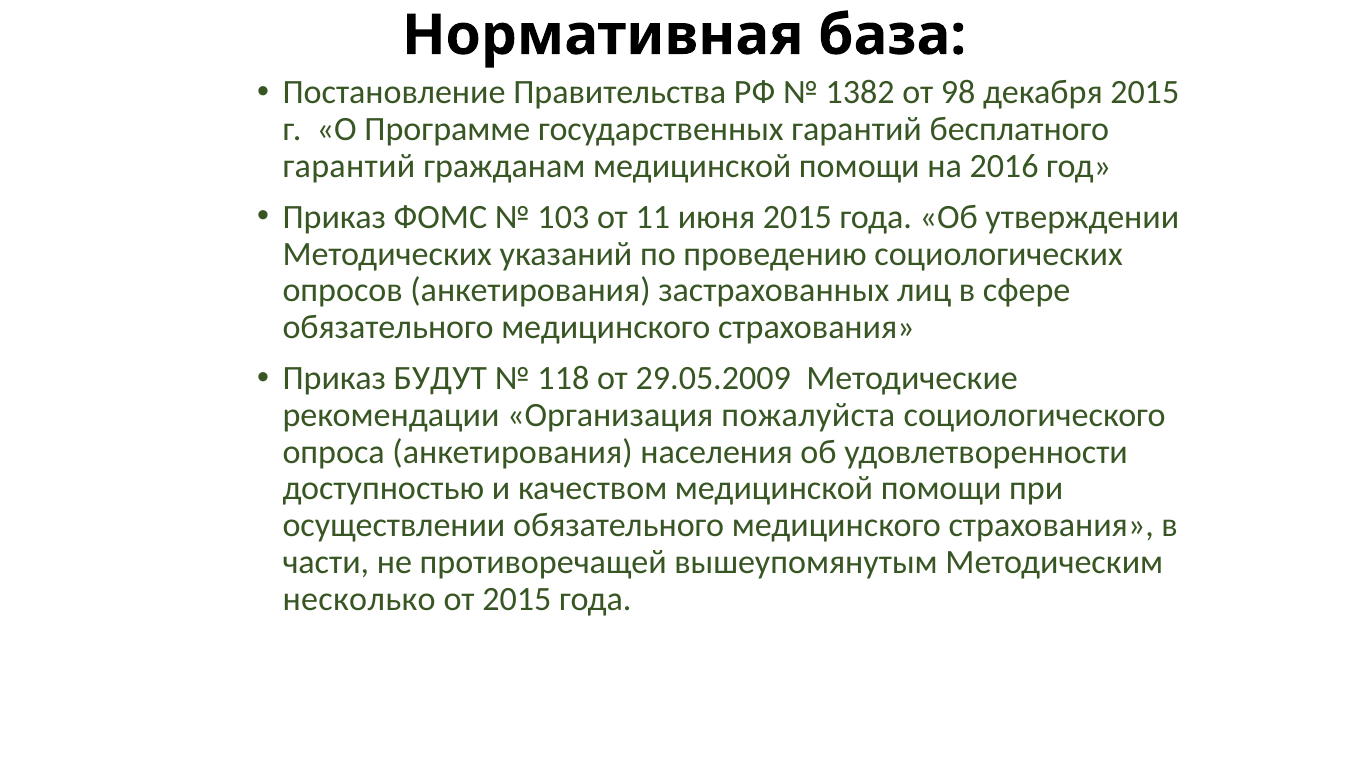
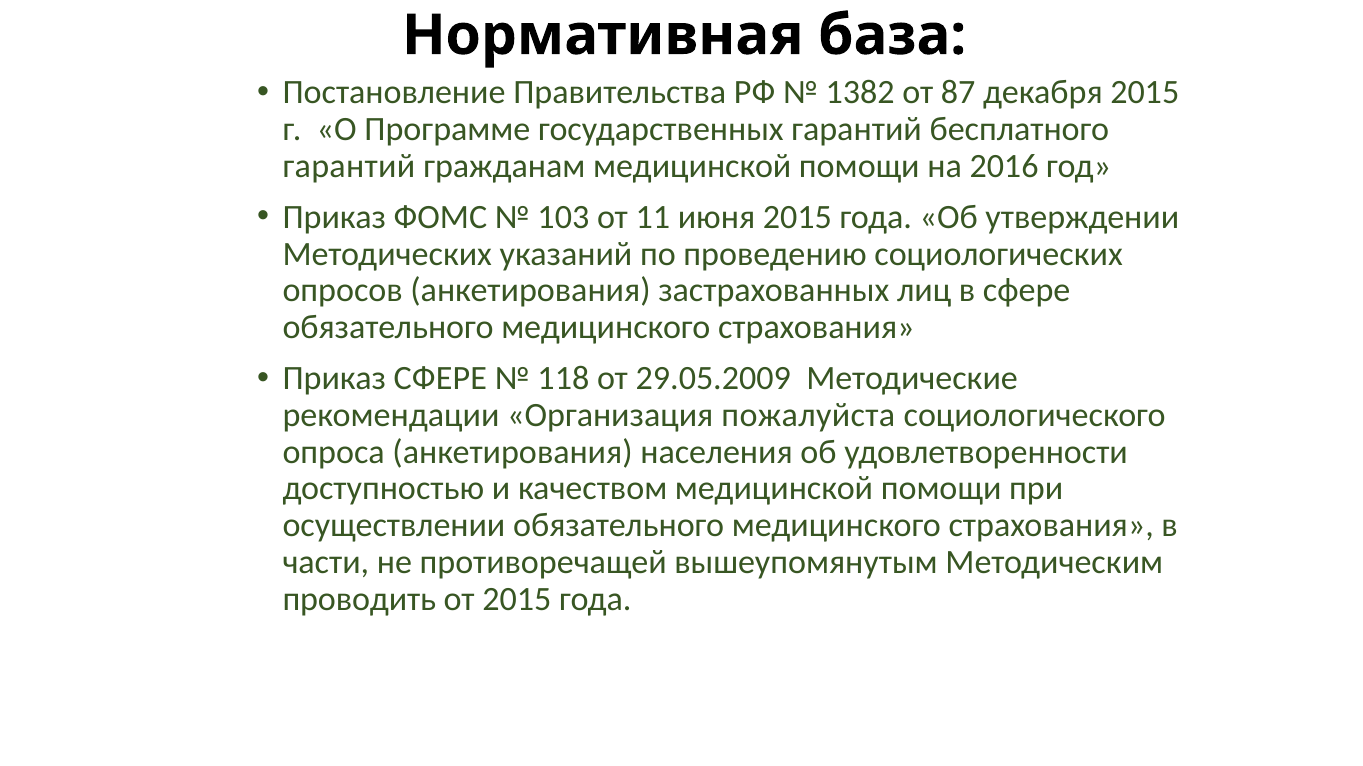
98: 98 -> 87 (958, 93)
Приказ БУДУТ: БУДУТ -> СФЕРЕ (440, 379)
несколько: несколько -> проводить (359, 599)
